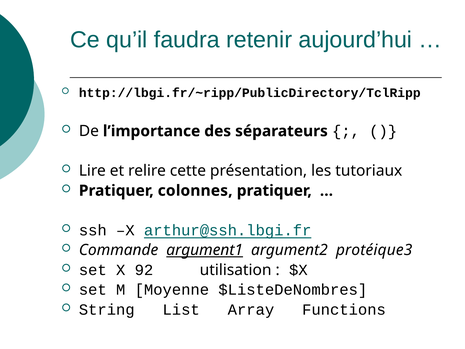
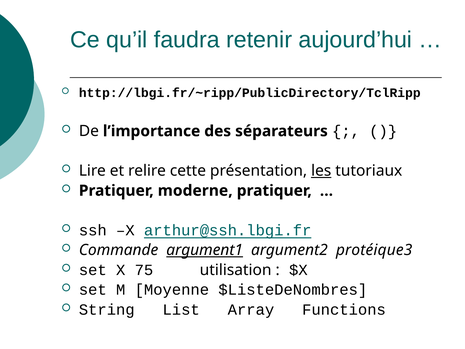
les underline: none -> present (321, 171)
colonnes: colonnes -> moderne (195, 191)
92: 92 -> 75 (144, 270)
